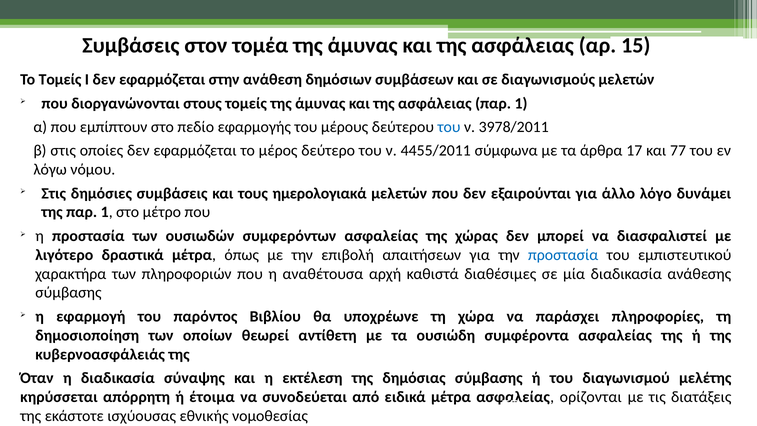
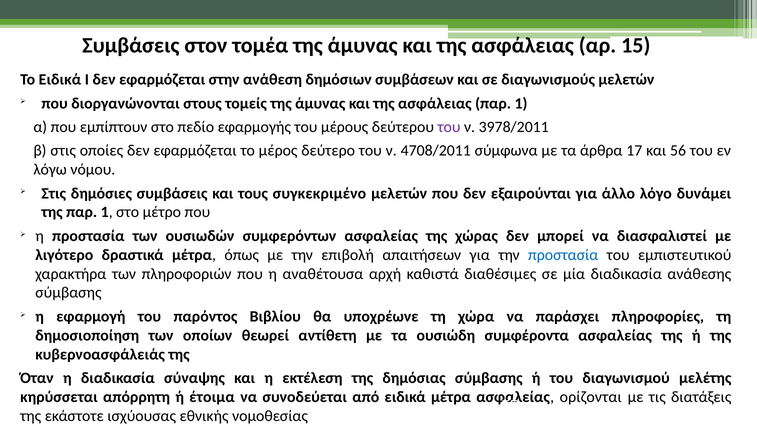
Το Τομείς: Τομείς -> Ειδικά (60, 80)
του colour: blue -> purple (449, 127)
4455/2011: 4455/2011 -> 4708/2011 (436, 151)
77: 77 -> 56 (678, 151)
ημερολογιακά: ημερολογιακά -> συγκεκριμένο (319, 193)
